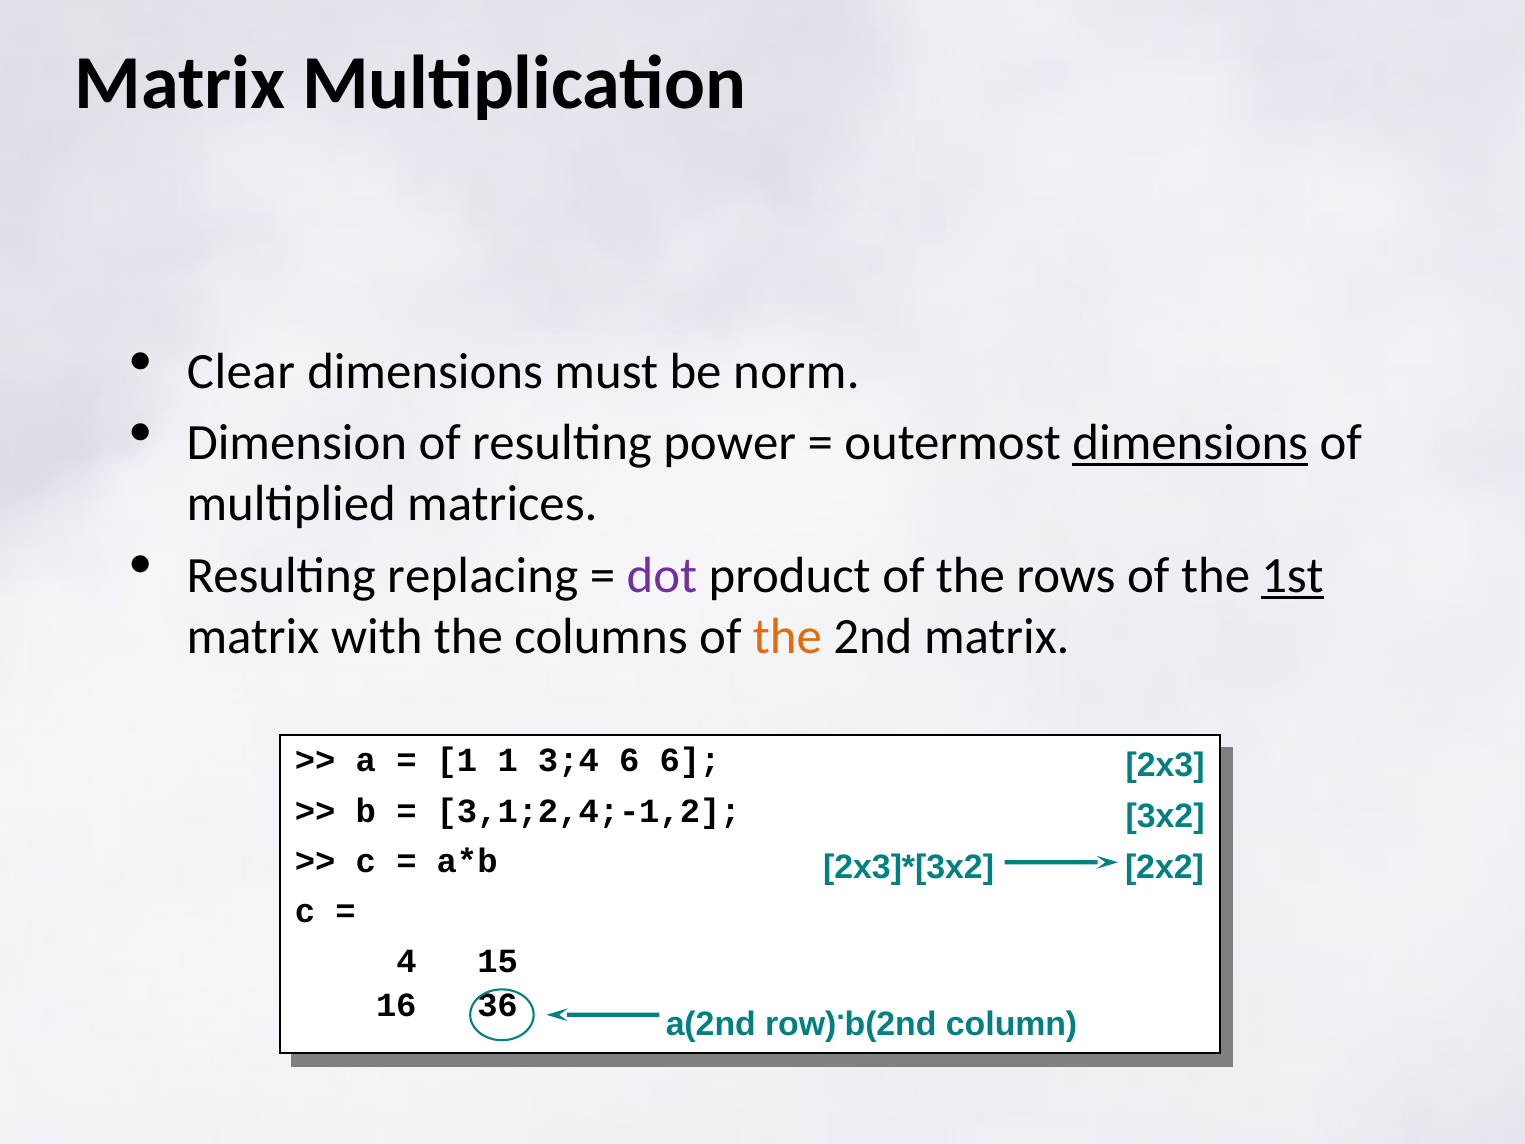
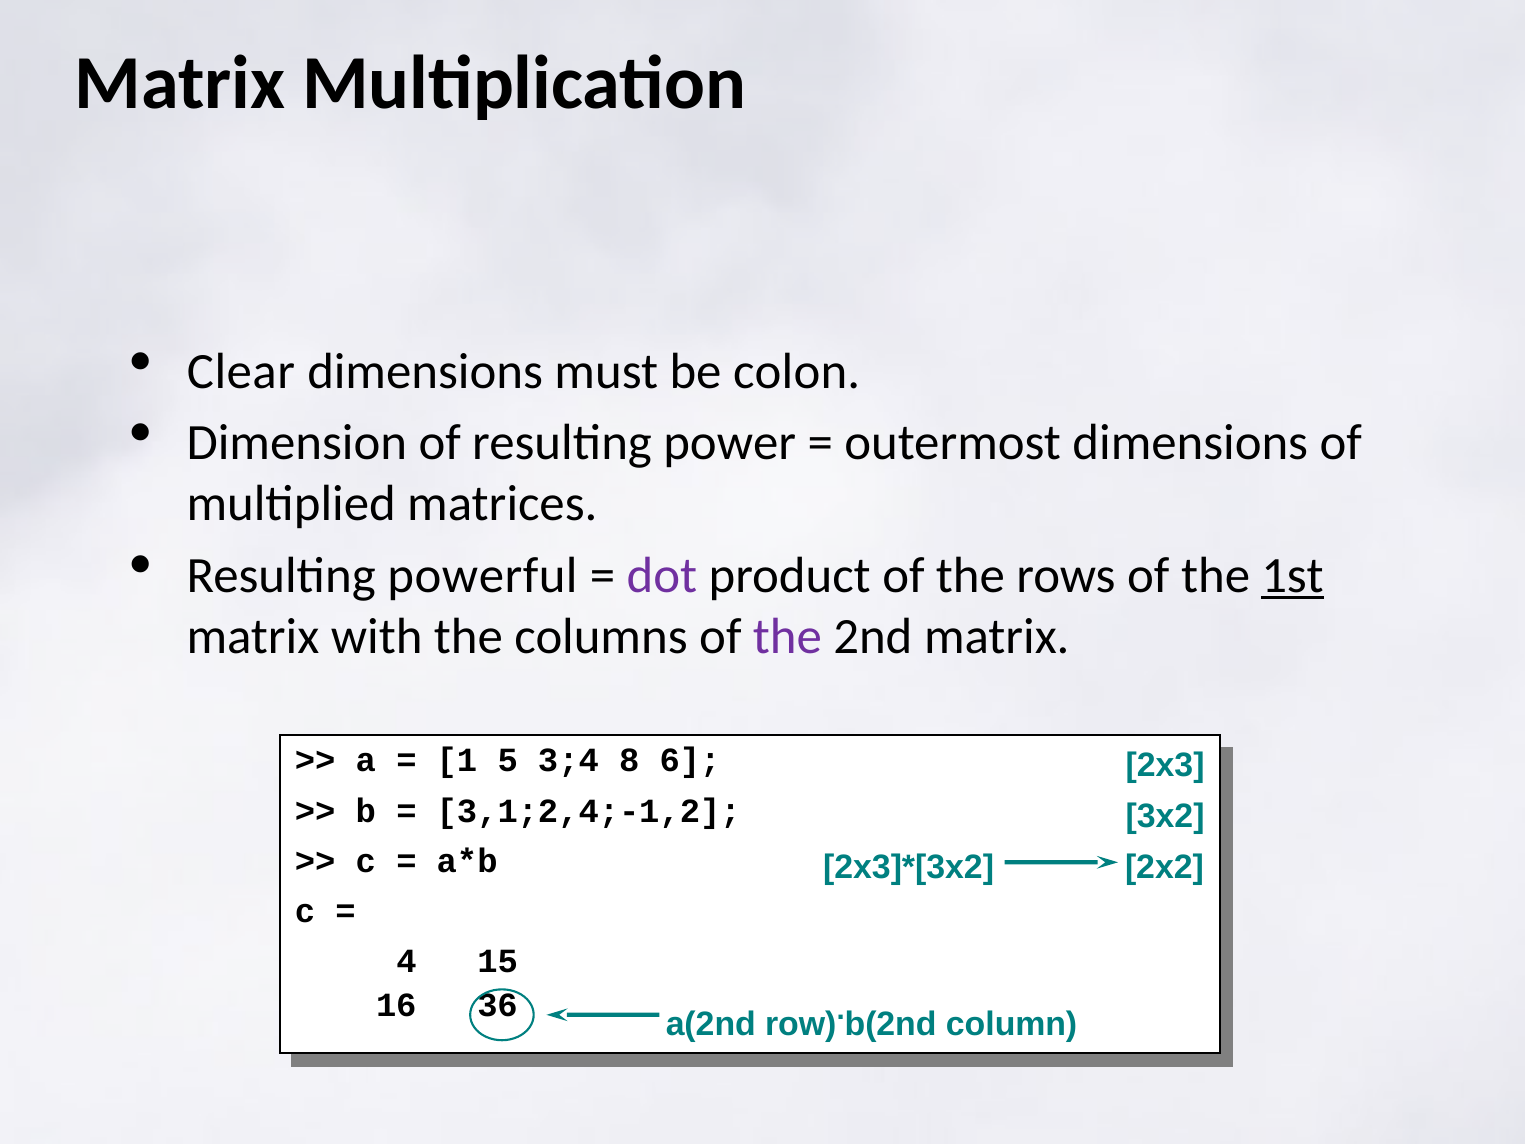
norm: norm -> colon (797, 372)
dimensions underline: present -> none (1190, 443)
replacing: replacing -> powerful (483, 575)
the colour: orange -> purple (787, 636)
1: 1 -> 5 (508, 761)
6: 6 -> 8 (629, 761)
